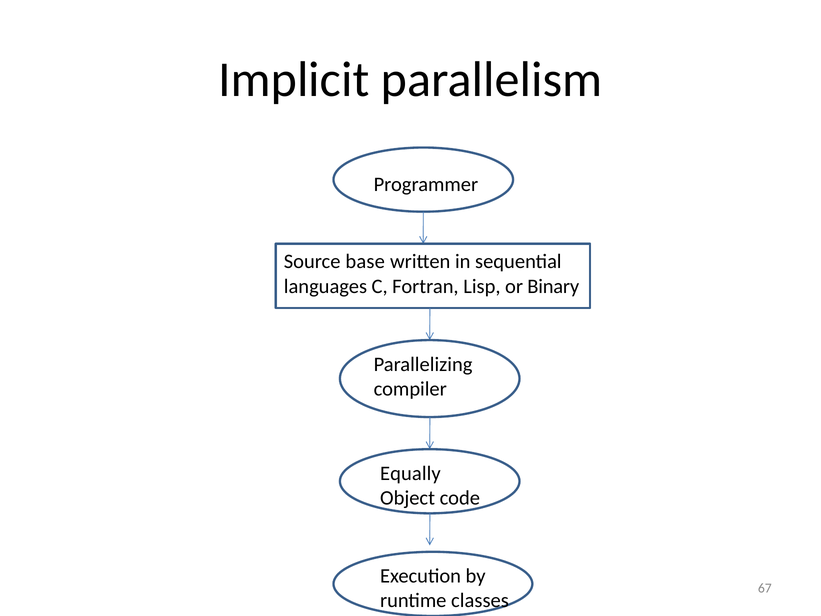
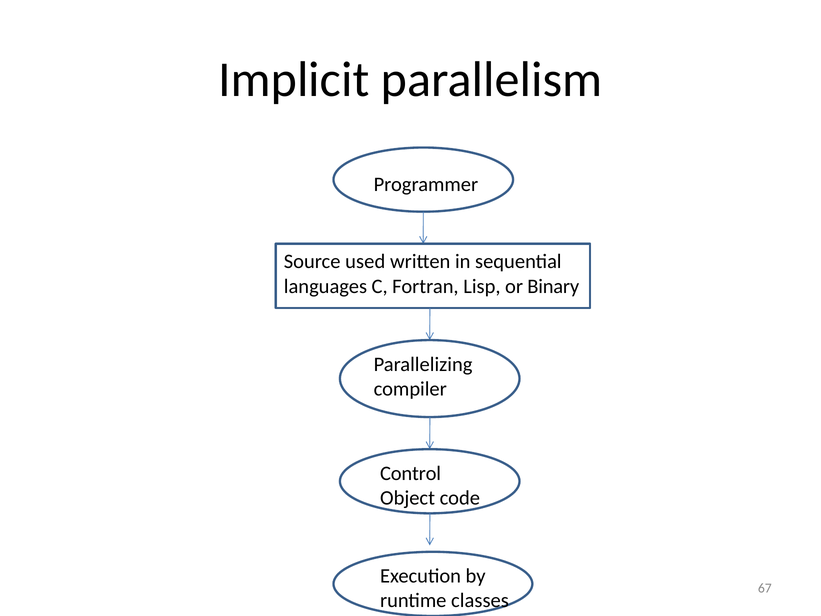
base: base -> used (365, 262)
Equally: Equally -> Control (411, 473)
